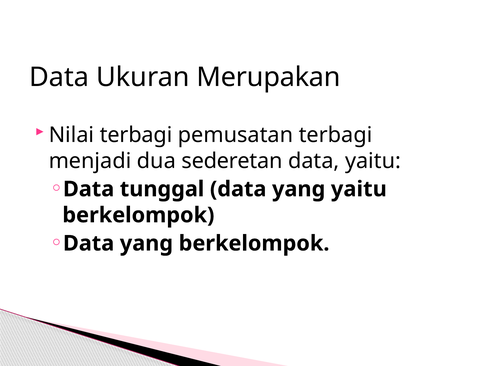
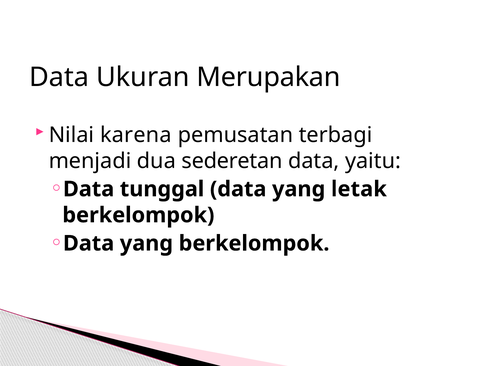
Nilai terbagi: terbagi -> karena (136, 135)
yang yaitu: yaitu -> letak (359, 189)
